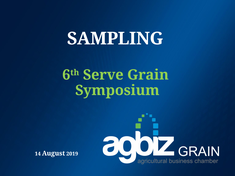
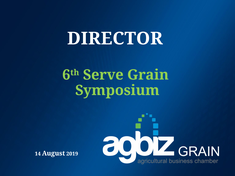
SAMPLING: SAMPLING -> DIRECTOR (115, 39)
